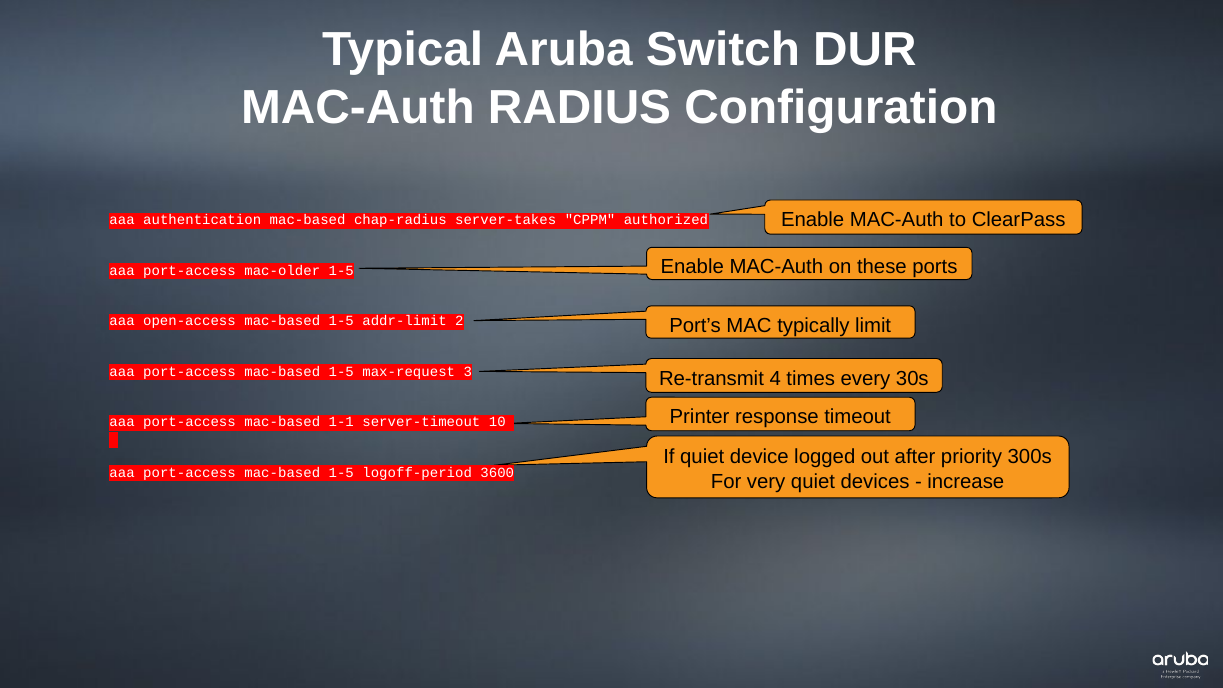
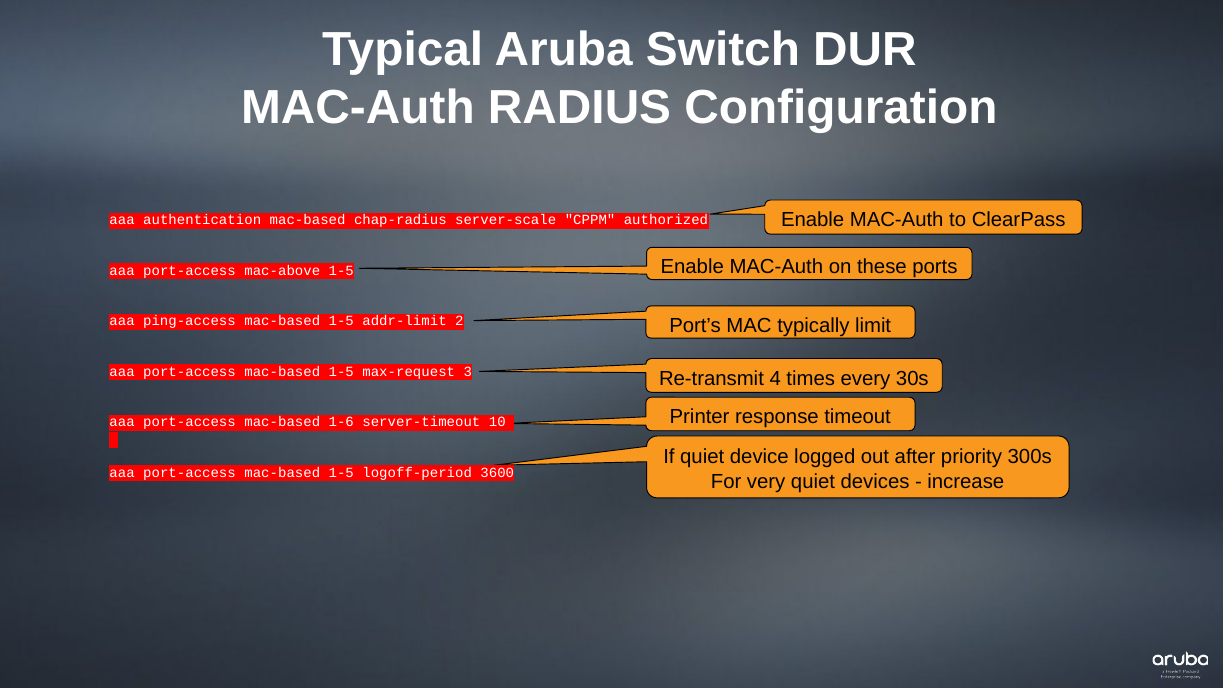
server-takes: server-takes -> server-scale (506, 220)
mac-older: mac-older -> mac-above (282, 270)
open-access: open-access -> ping-access (189, 321)
1-1: 1-1 -> 1-6 (341, 422)
